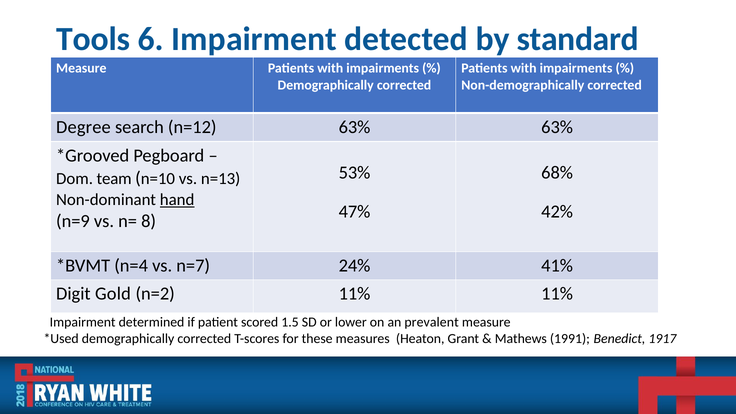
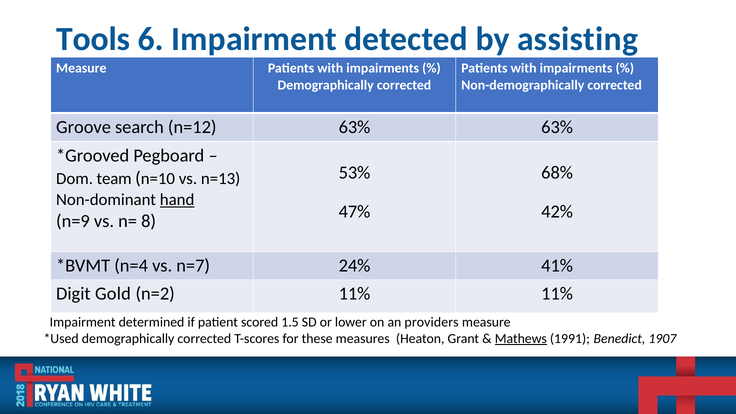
standard: standard -> assisting (578, 39)
Degree: Degree -> Groove (84, 127)
prevalent: prevalent -> providers (432, 322)
Mathews underline: none -> present (521, 339)
1917: 1917 -> 1907 (662, 339)
